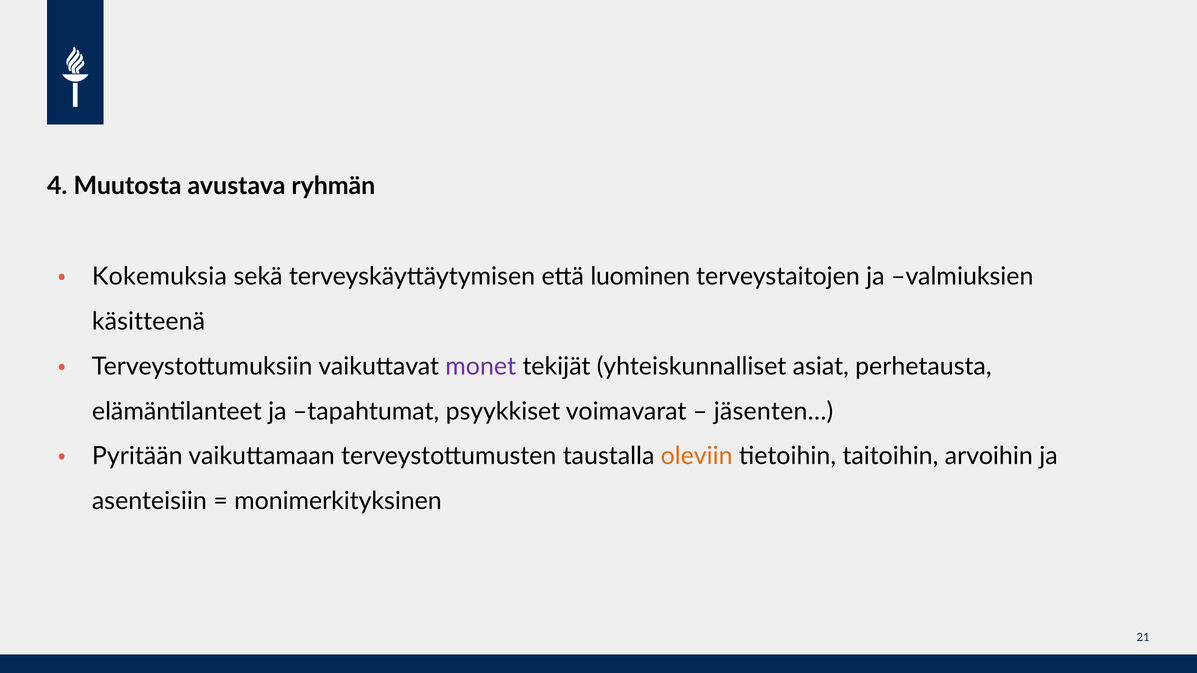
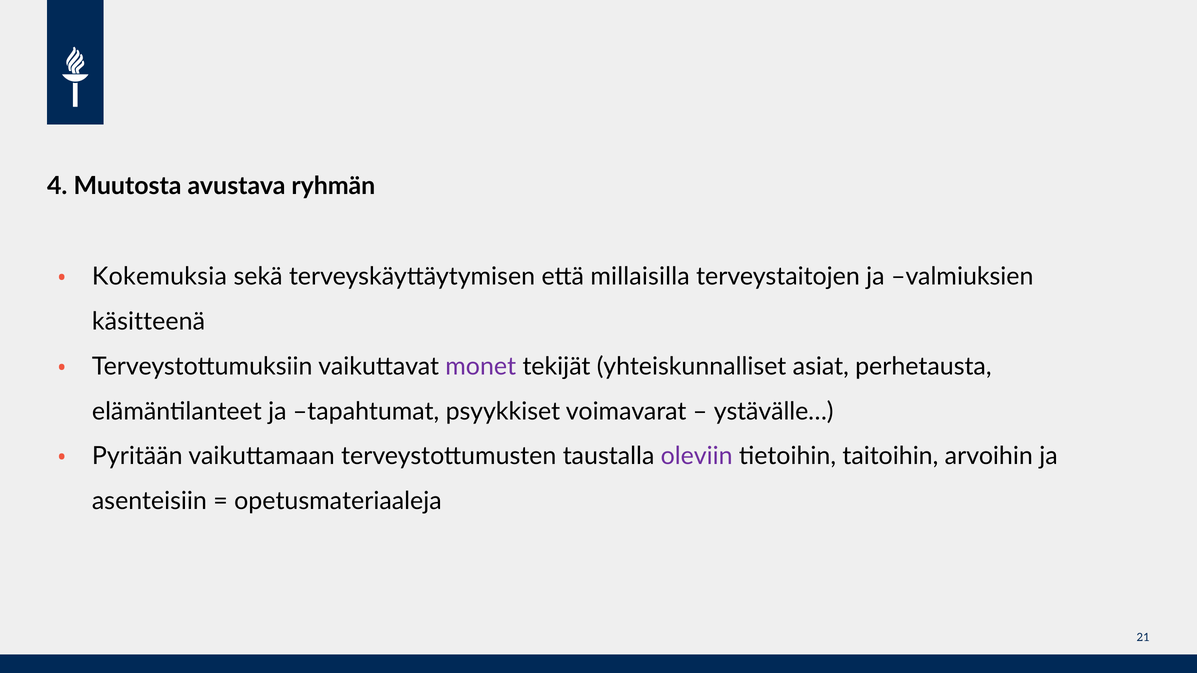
luominen: luominen -> millaisilla (640, 277)
jäsenten…: jäsenten… -> ystävälle… (774, 412)
oleviin colour: orange -> purple (697, 456)
monimerkityksinen: monimerkityksinen -> opetusmateriaaleja (338, 501)
